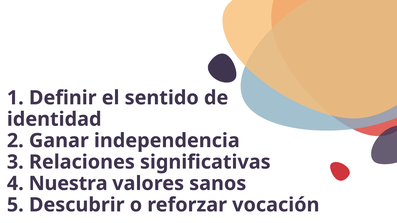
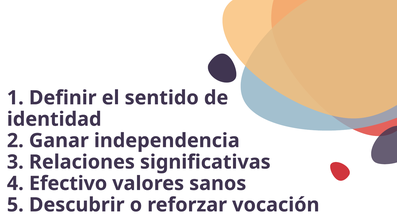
Nuestra: Nuestra -> Efectivo (68, 184)
